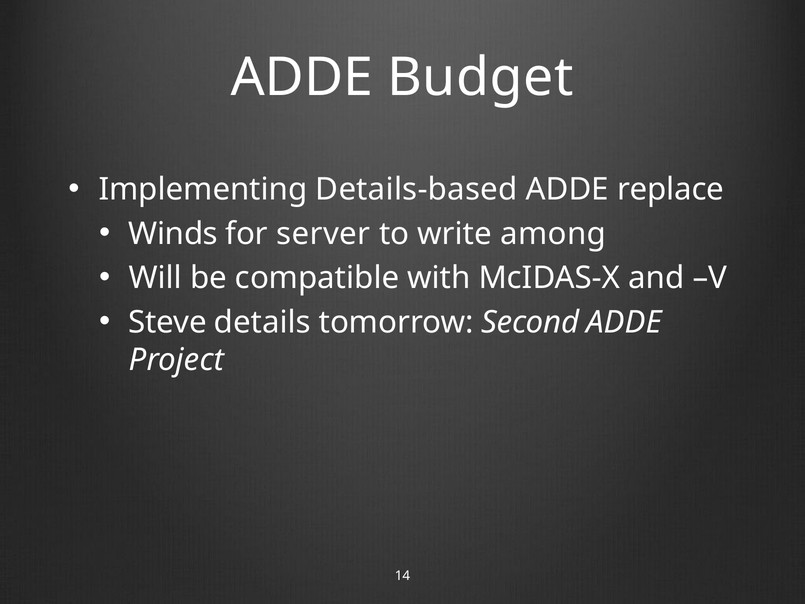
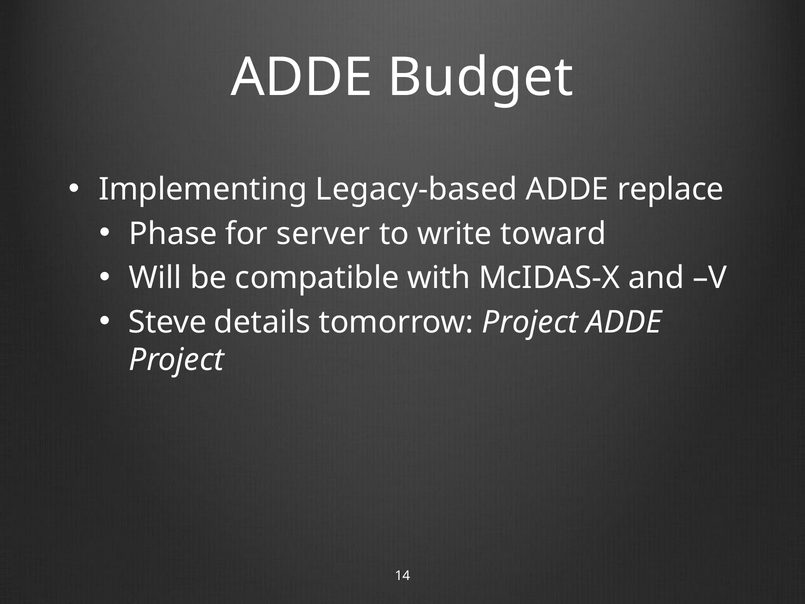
Details-based: Details-based -> Legacy-based (417, 189)
Winds: Winds -> Phase (173, 234)
among: among -> toward (553, 234)
tomorrow Second: Second -> Project (530, 322)
